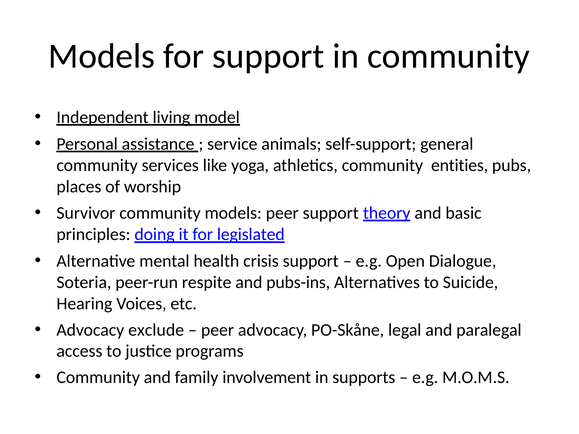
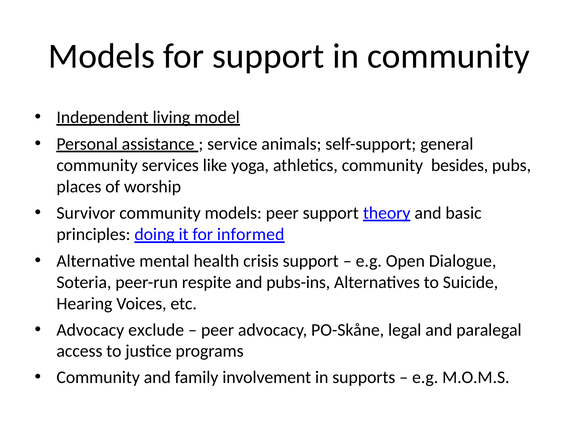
entities: entities -> besides (460, 165)
legislated: legislated -> informed (251, 235)
